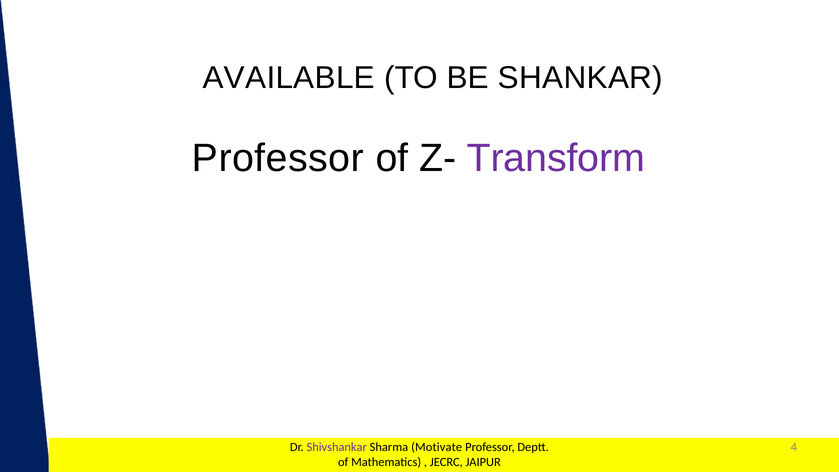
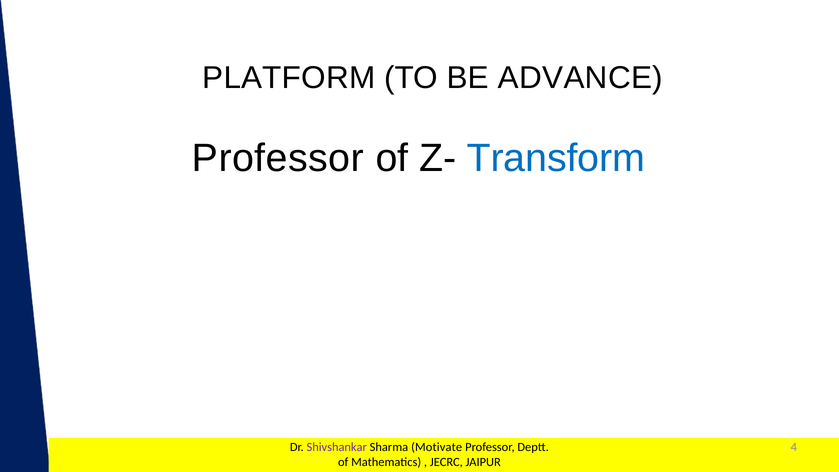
AVAILABLE: AVAILABLE -> PLATFORM (289, 78)
SHANKAR: SHANKAR -> ADVANCE (580, 78)
Transform colour: purple -> blue (556, 158)
